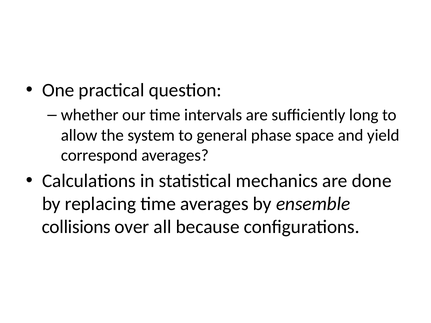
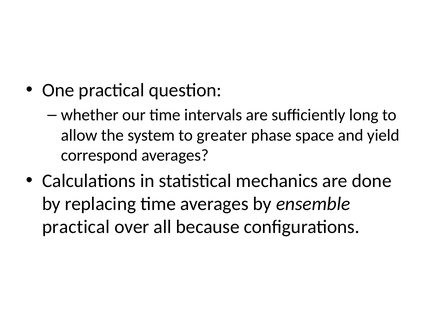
general: general -> greater (222, 135)
collisions: collisions -> practical (76, 227)
